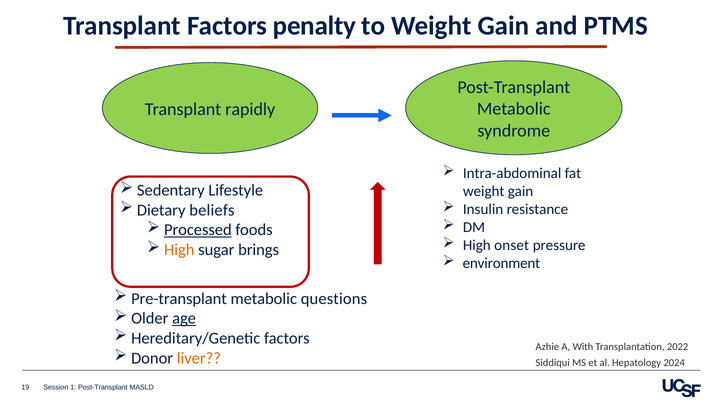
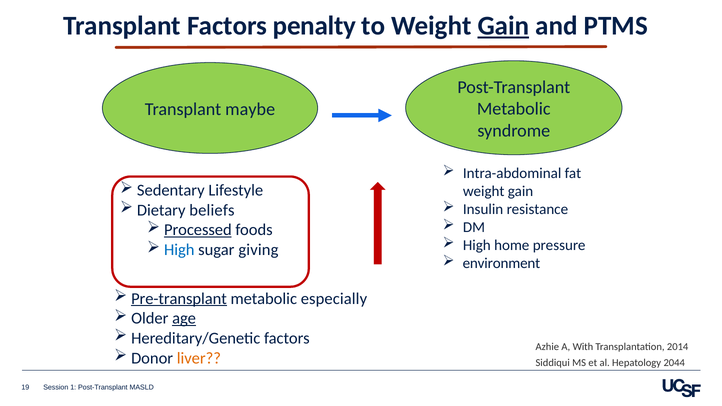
Gain underline: none -> present (503, 26)
rapidly: rapidly -> maybe (250, 109)
onset: onset -> home (512, 245)
High colour: orange -> blue (179, 250)
brings: brings -> giving (258, 250)
Pre-transplant underline: none -> present (179, 299)
questions: questions -> especially (334, 299)
2022: 2022 -> 2014 (678, 347)
2024: 2024 -> 2044 (674, 363)
